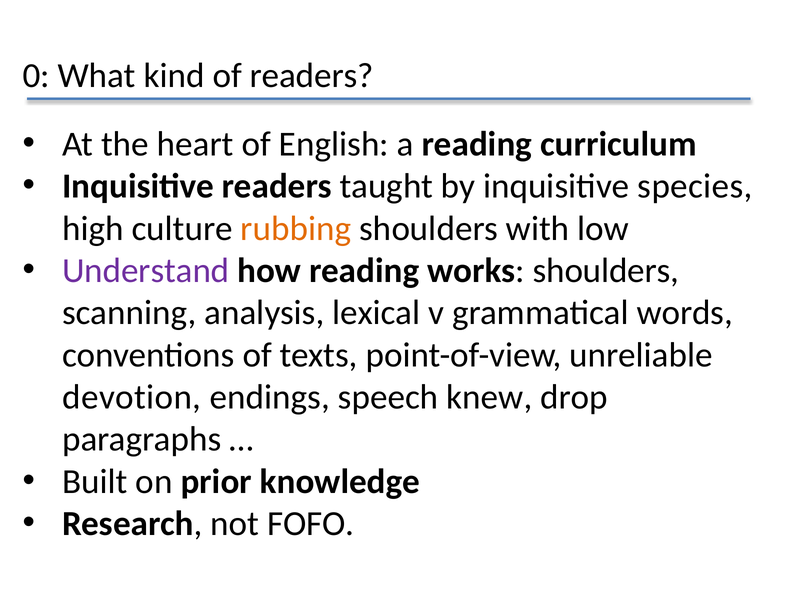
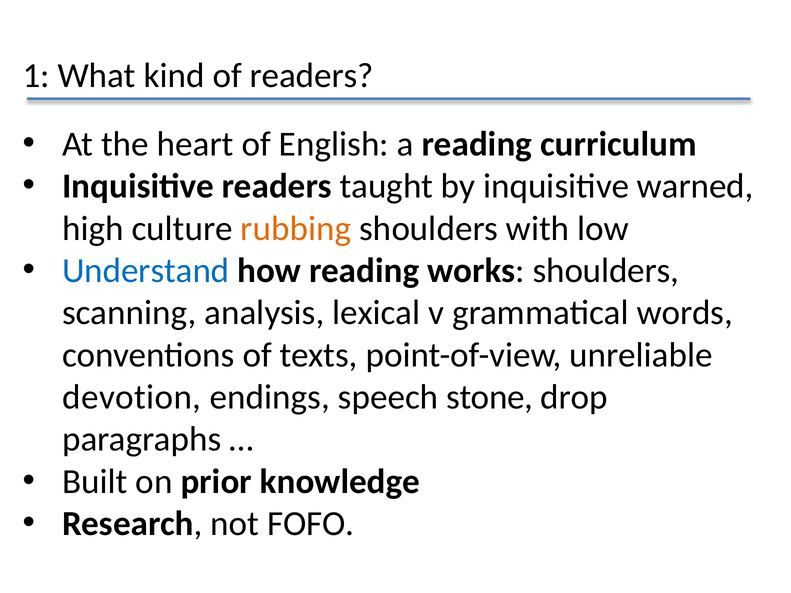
0: 0 -> 1 (36, 76)
species: species -> warned (695, 186)
Understand colour: purple -> blue (146, 271)
knew: knew -> stone (490, 397)
